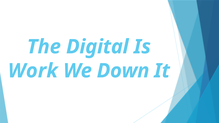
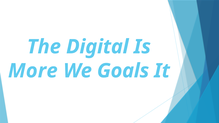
Work: Work -> More (33, 71)
Down: Down -> Goals (123, 71)
